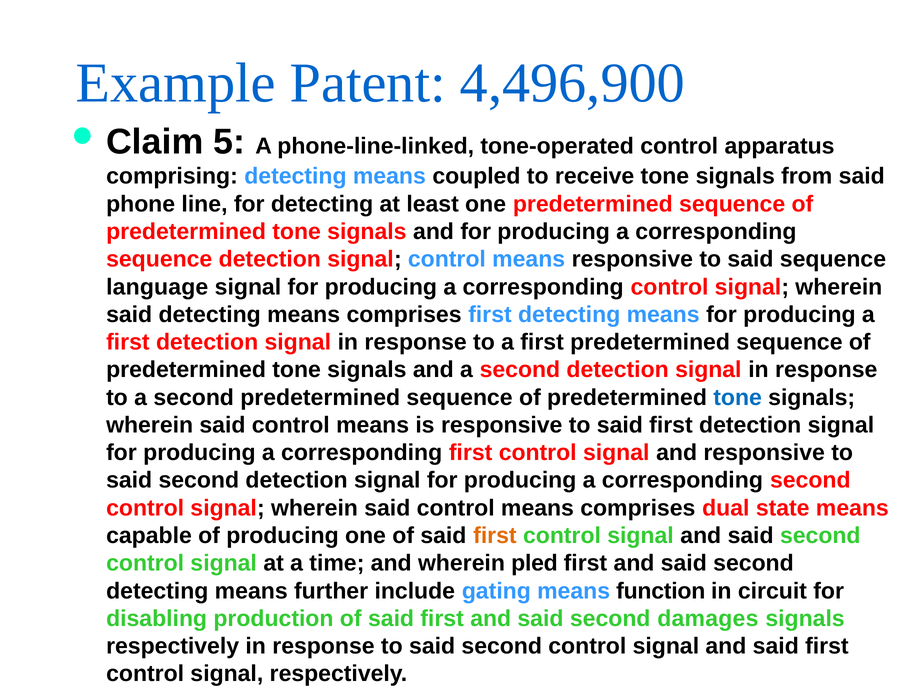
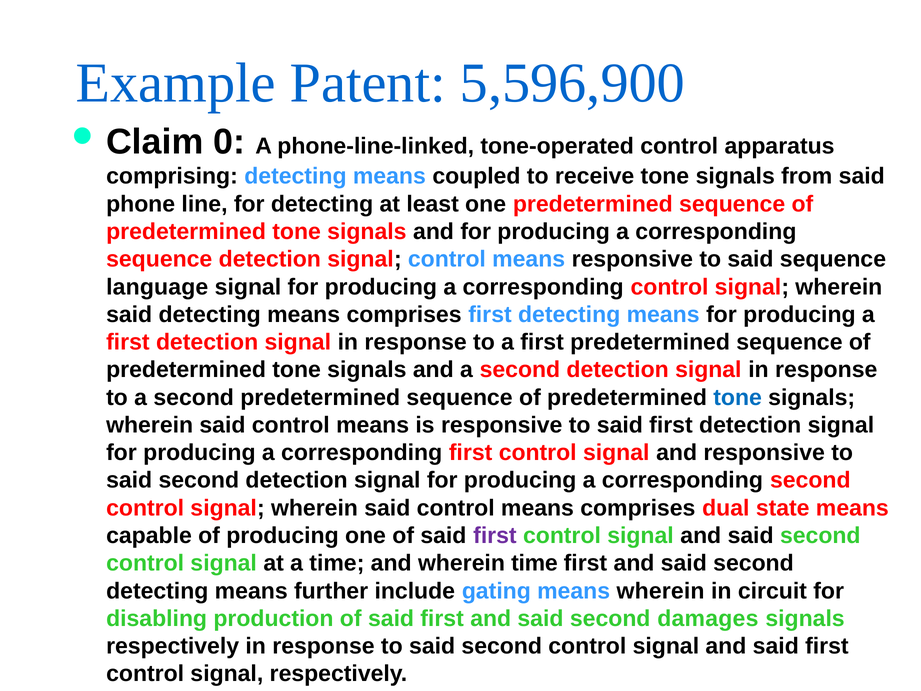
4,496,900: 4,496,900 -> 5,596,900 (572, 83)
5: 5 -> 0 (229, 142)
first colour: orange -> purple (495, 535)
wherein pled: pled -> time (534, 563)
means function: function -> wherein (661, 591)
